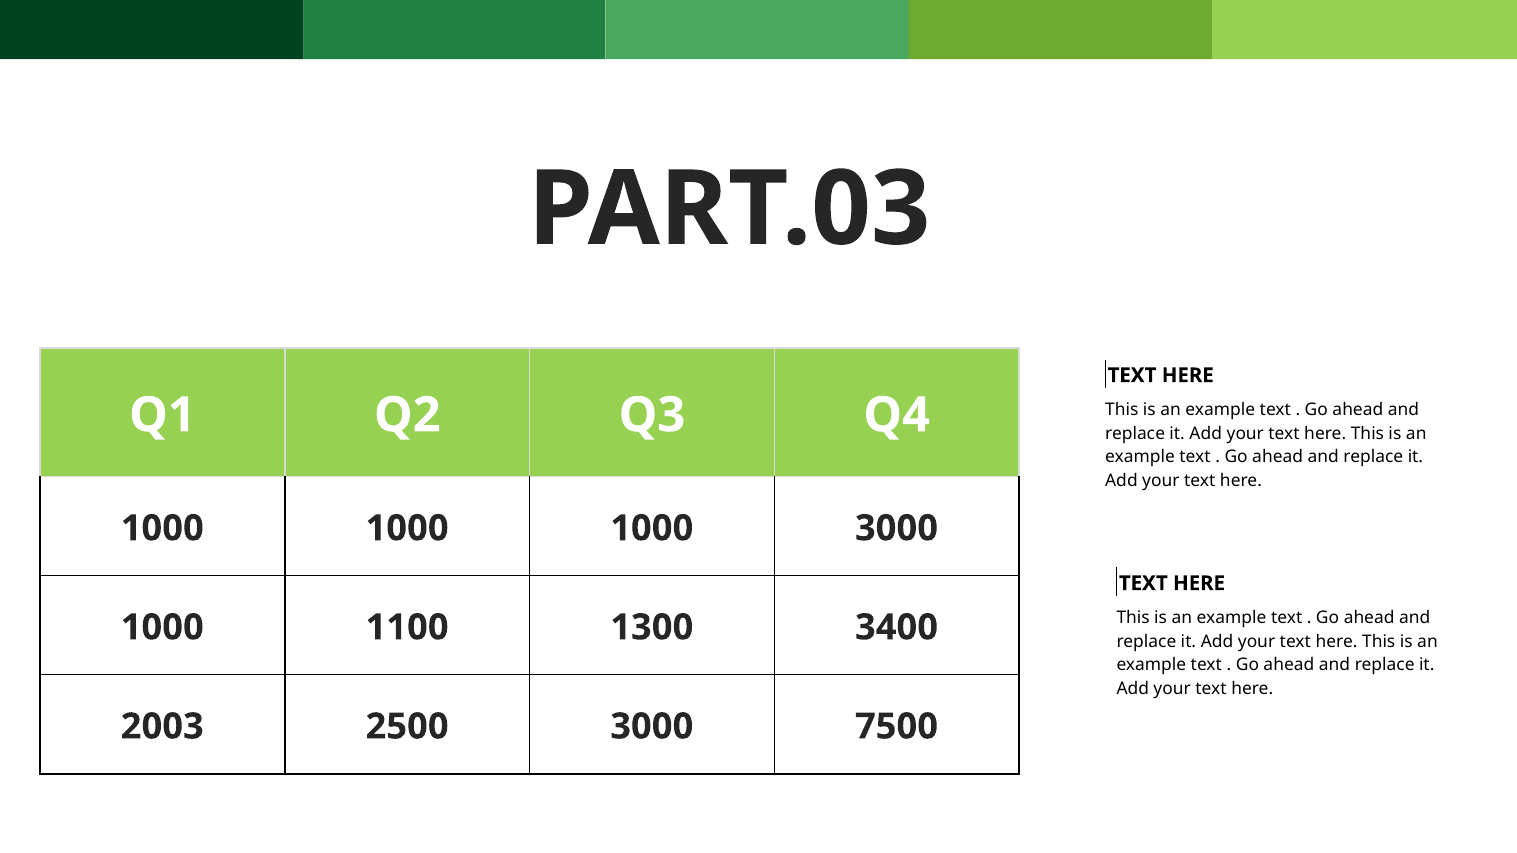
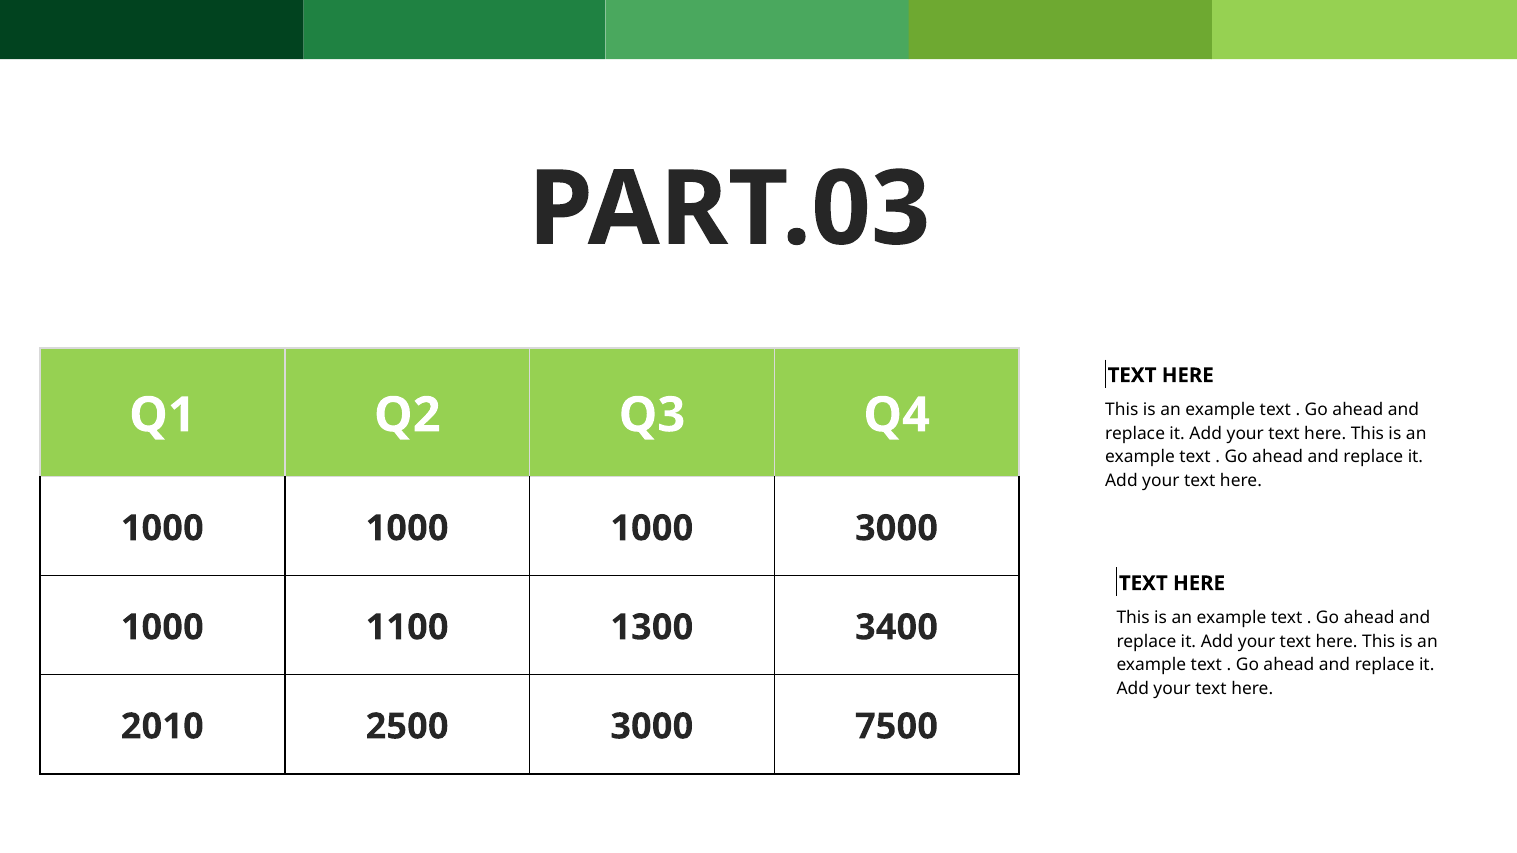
2003: 2003 -> 2010 (162, 727)
